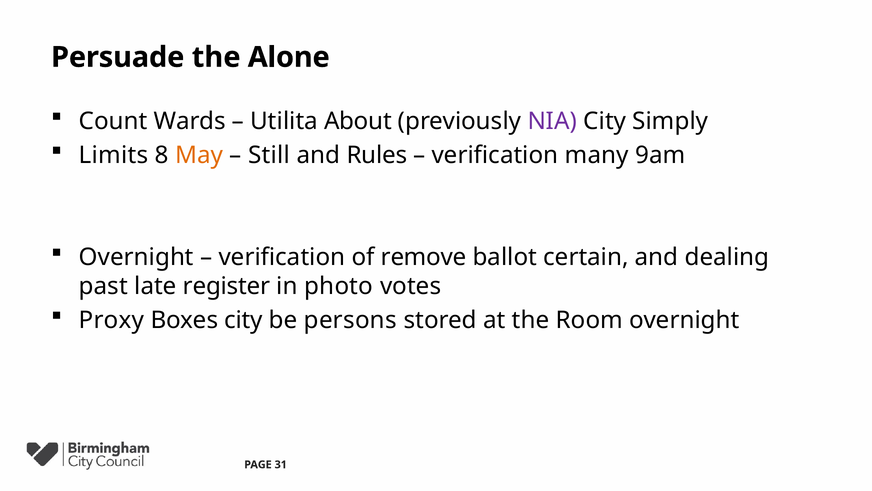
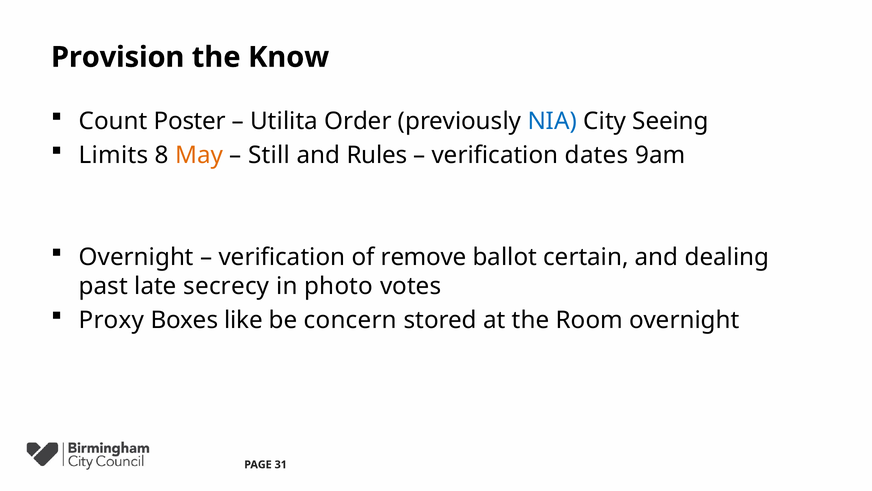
Persuade: Persuade -> Provision (118, 57)
Alone: Alone -> Know (289, 57)
Wards: Wards -> Poster (190, 121)
About: About -> Order (358, 121)
NIA colour: purple -> blue (552, 121)
Simply: Simply -> Seeing (670, 121)
many: many -> dates (597, 155)
register: register -> secrecy (226, 286)
Boxes city: city -> like (244, 320)
persons: persons -> concern (350, 320)
